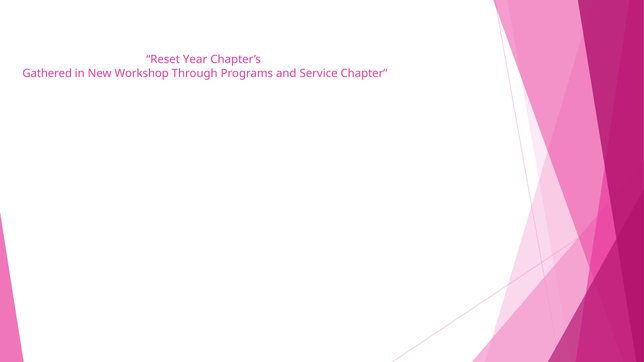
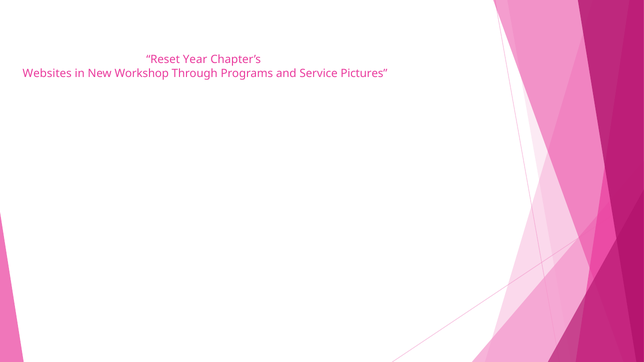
Gathered: Gathered -> Websites (47, 73)
Chapter: Chapter -> Pictures (364, 73)
